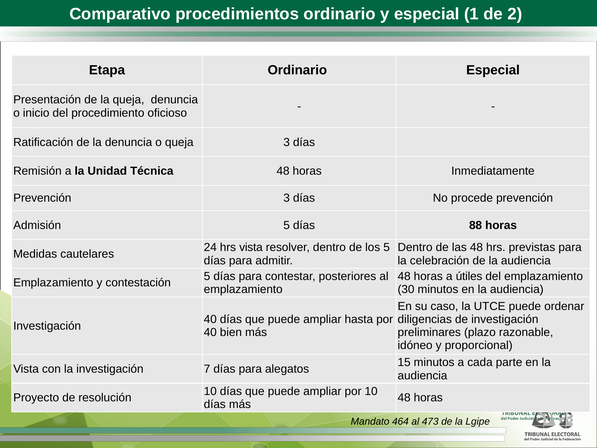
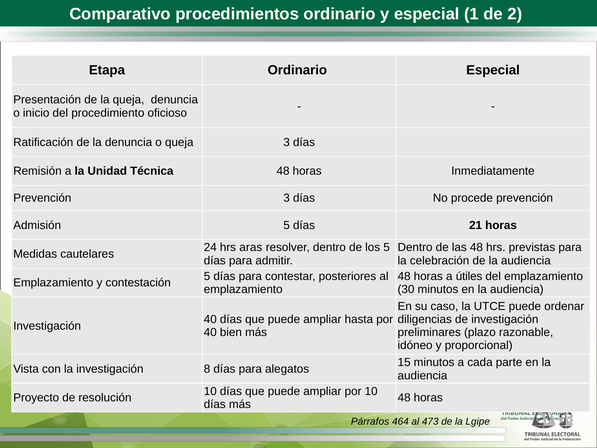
88: 88 -> 21 (476, 225)
hrs vista: vista -> aras (251, 247)
7: 7 -> 8 (207, 369)
Mandato: Mandato -> Párrafos (370, 421)
